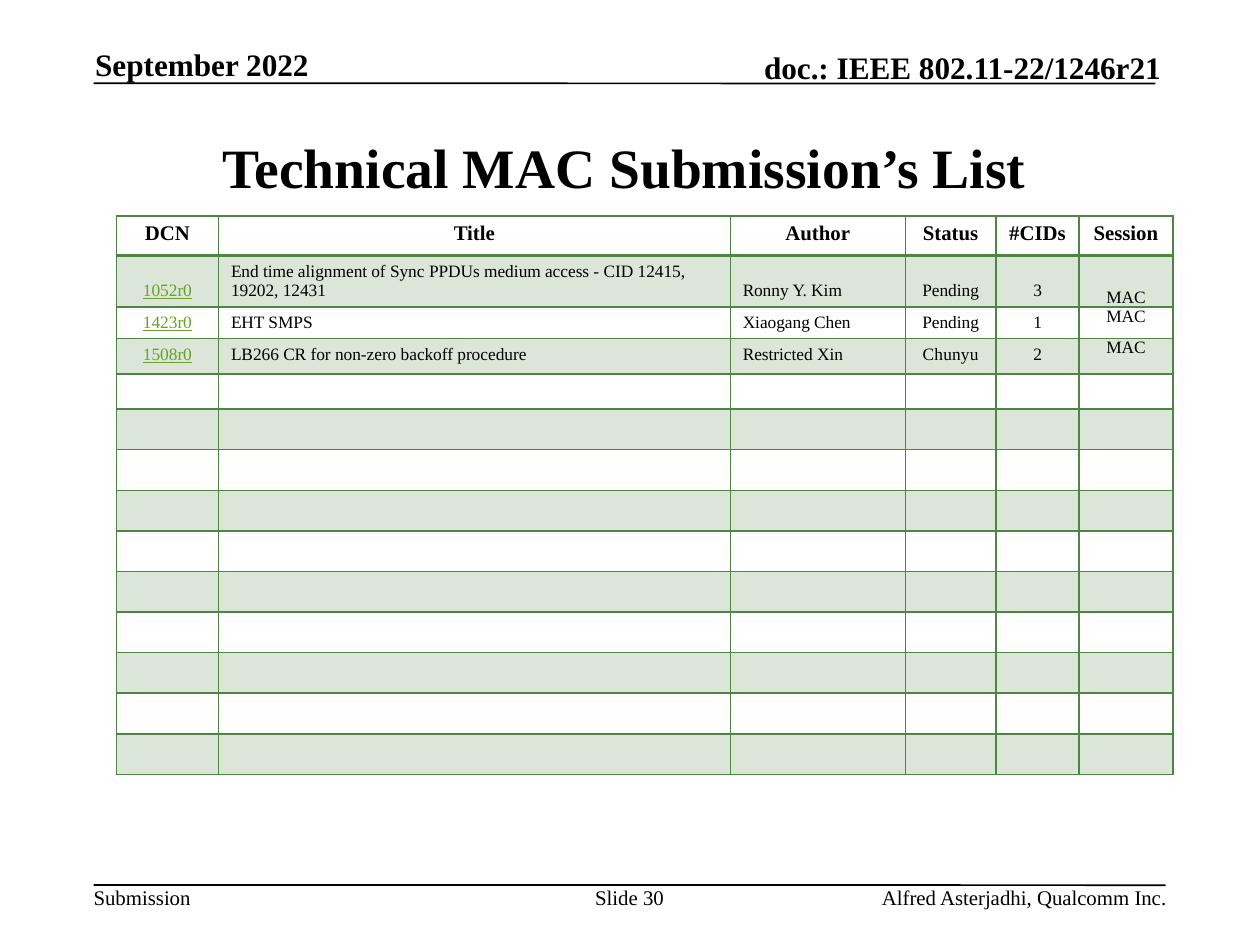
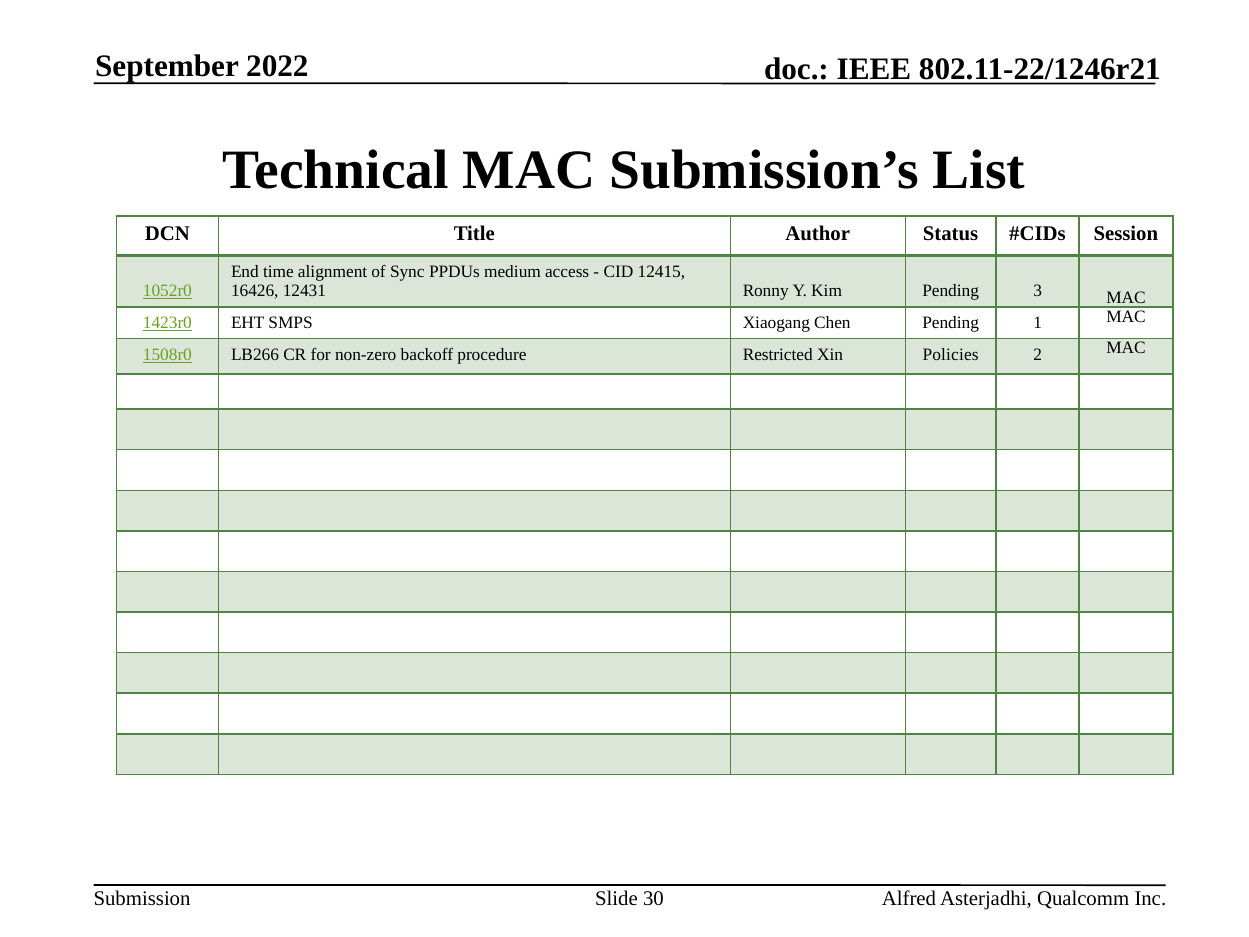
19202: 19202 -> 16426 (255, 291)
Chunyu: Chunyu -> Policies (951, 354)
